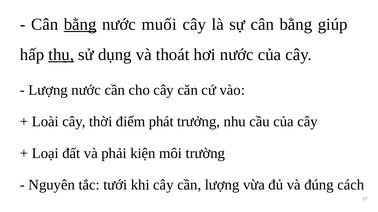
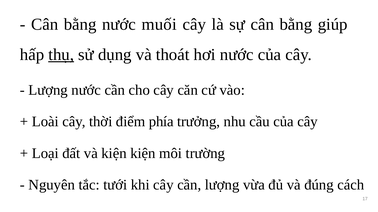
bằng underline: present -> none (80, 24)
phát: phát -> phía (161, 122)
và phải: phải -> kiện (114, 154)
